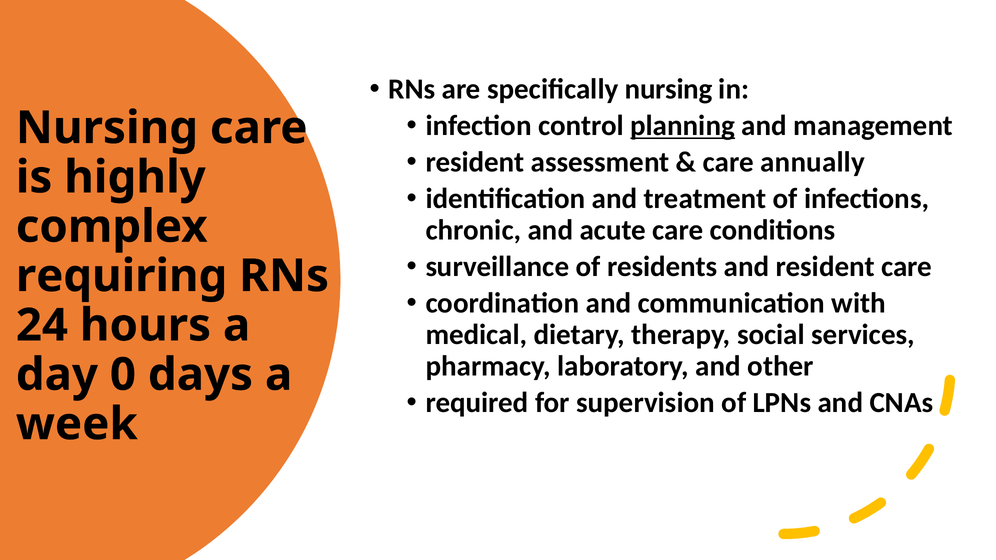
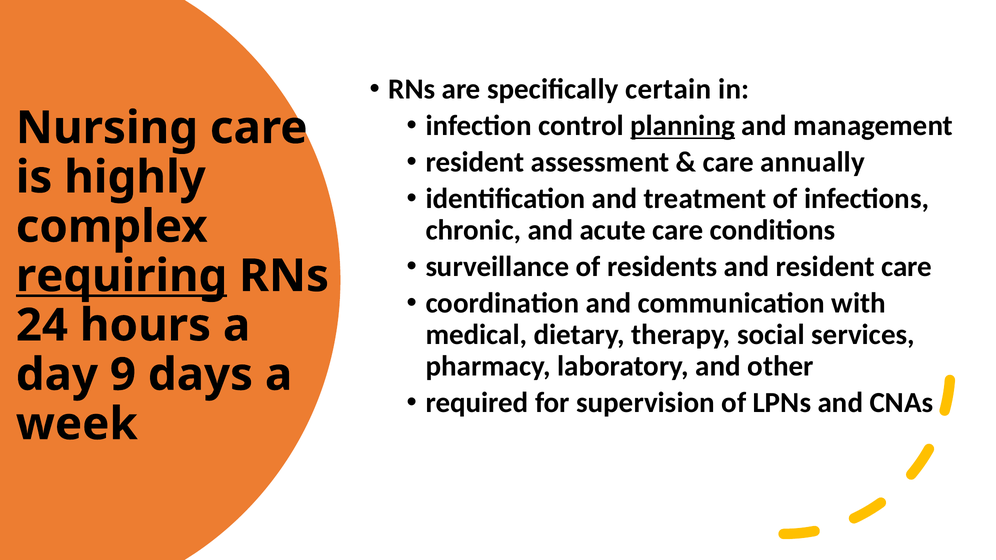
specifically nursing: nursing -> certain (668, 89)
requiring underline: none -> present (122, 276)
0: 0 -> 9 (123, 375)
